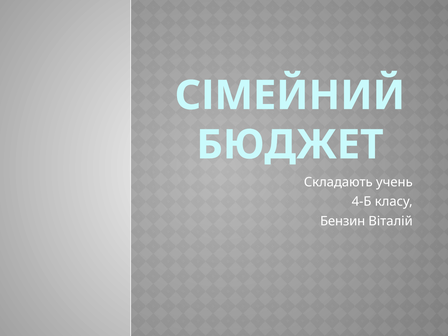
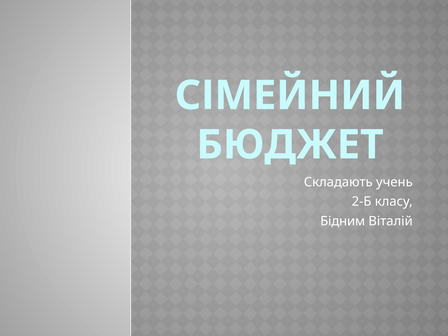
4-Б: 4-Б -> 2-Б (362, 202)
Бензин: Бензин -> Бідним (343, 221)
